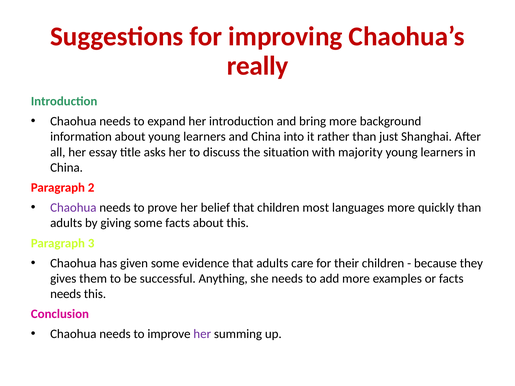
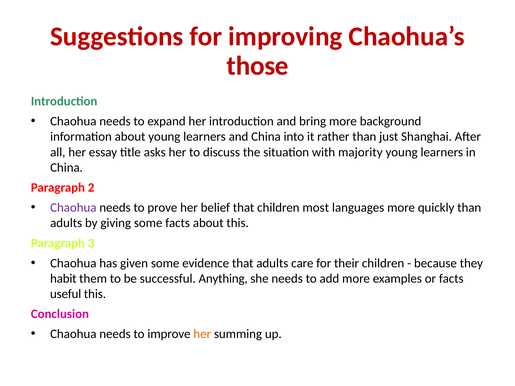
really: really -> those (258, 66)
gives: gives -> habit (63, 279)
needs: needs -> useful (66, 294)
her colour: purple -> orange (202, 334)
